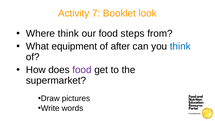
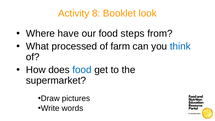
7: 7 -> 8 (96, 13)
Where think: think -> have (68, 33)
equipment: equipment -> processed (74, 46)
after: after -> farm (120, 46)
food colour: purple -> blue (82, 70)
